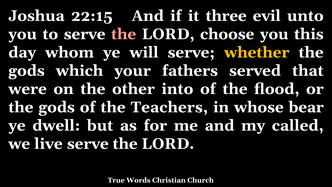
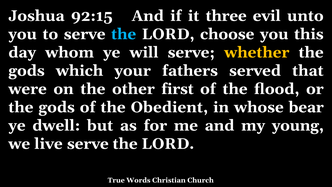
22:15: 22:15 -> 92:15 (92, 16)
the colour: pink -> light blue (124, 34)
into: into -> first (178, 89)
Teachers: Teachers -> Obedient (169, 107)
called: called -> young (298, 125)
